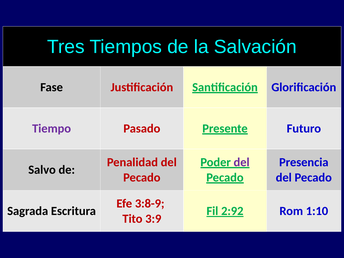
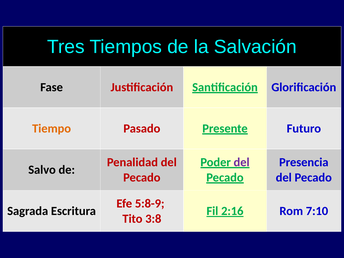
Tiempo colour: purple -> orange (52, 129)
3:8-9: 3:8-9 -> 5:8-9 (150, 204)
2:92: 2:92 -> 2:16 (232, 211)
1:10: 1:10 -> 7:10 (317, 211)
3:9: 3:9 -> 3:8 (153, 219)
